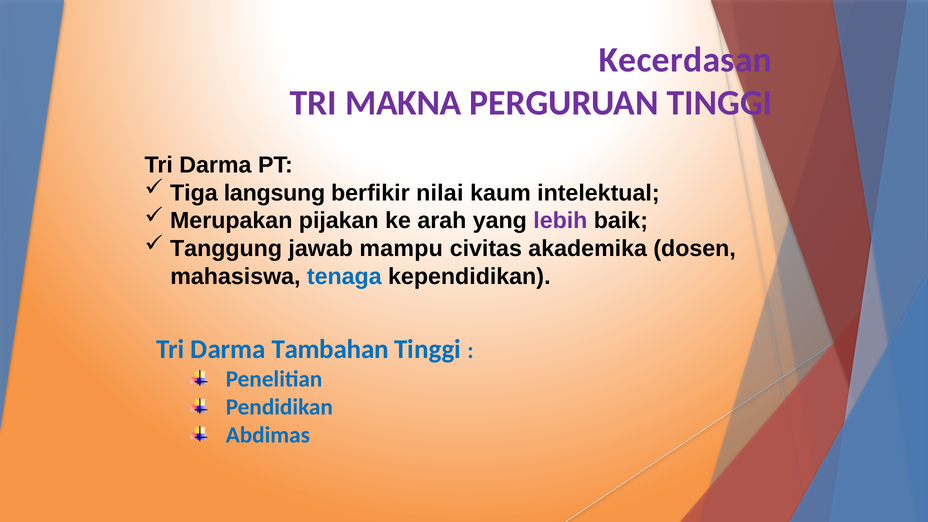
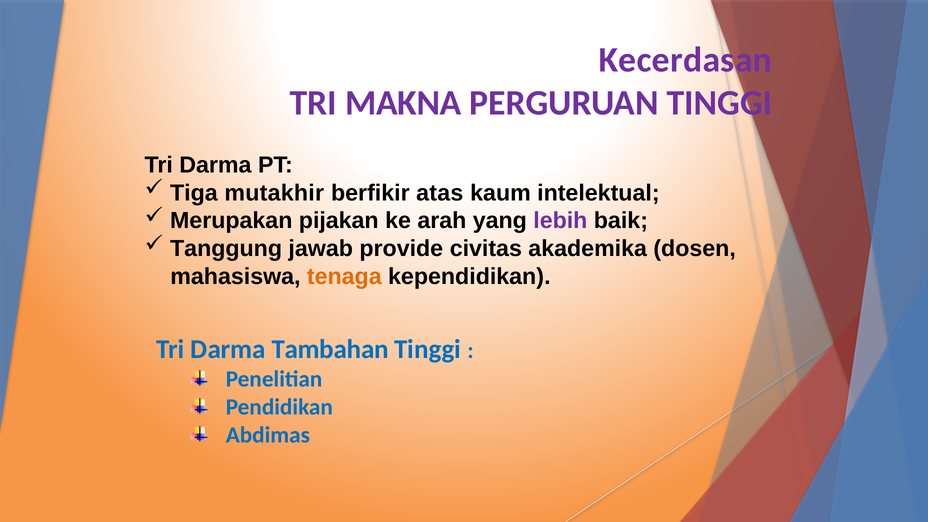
langsung: langsung -> mutakhir (274, 193)
nilai: nilai -> atas (440, 193)
mampu: mampu -> provide (401, 249)
tenaga colour: blue -> orange (344, 276)
